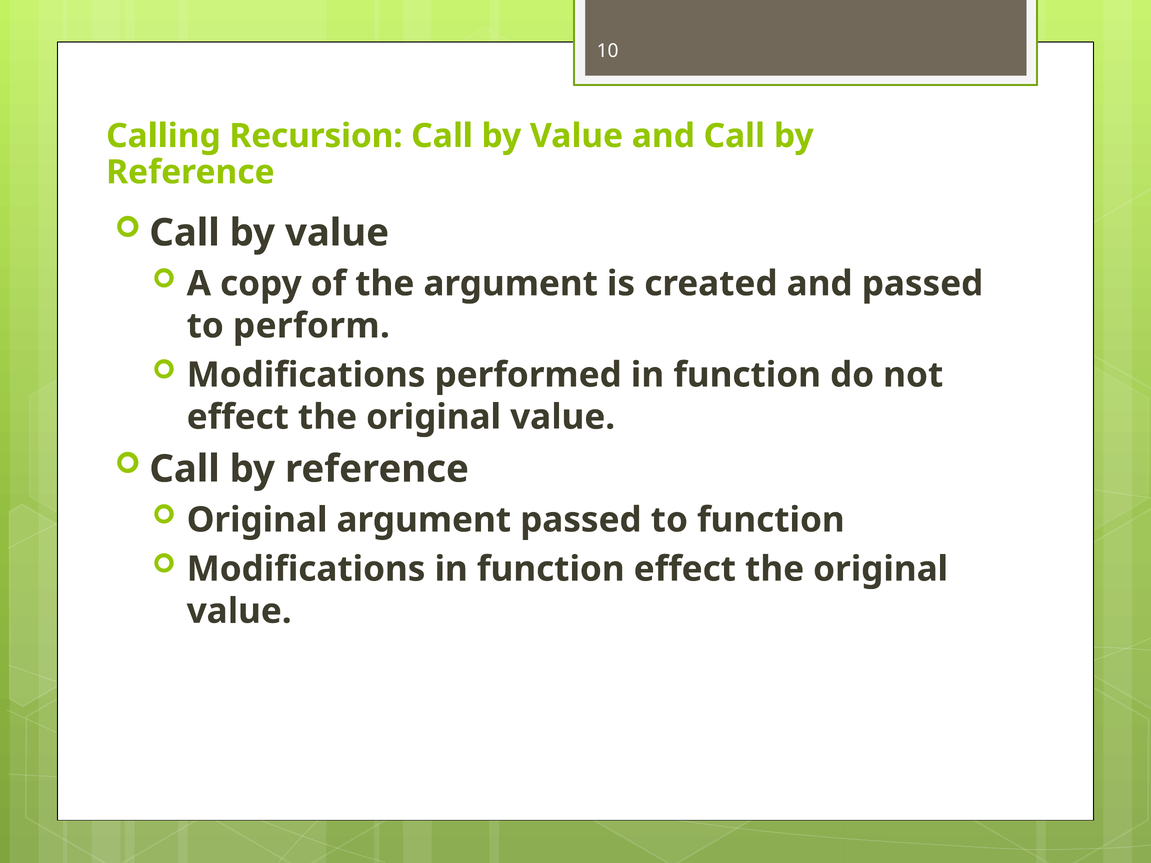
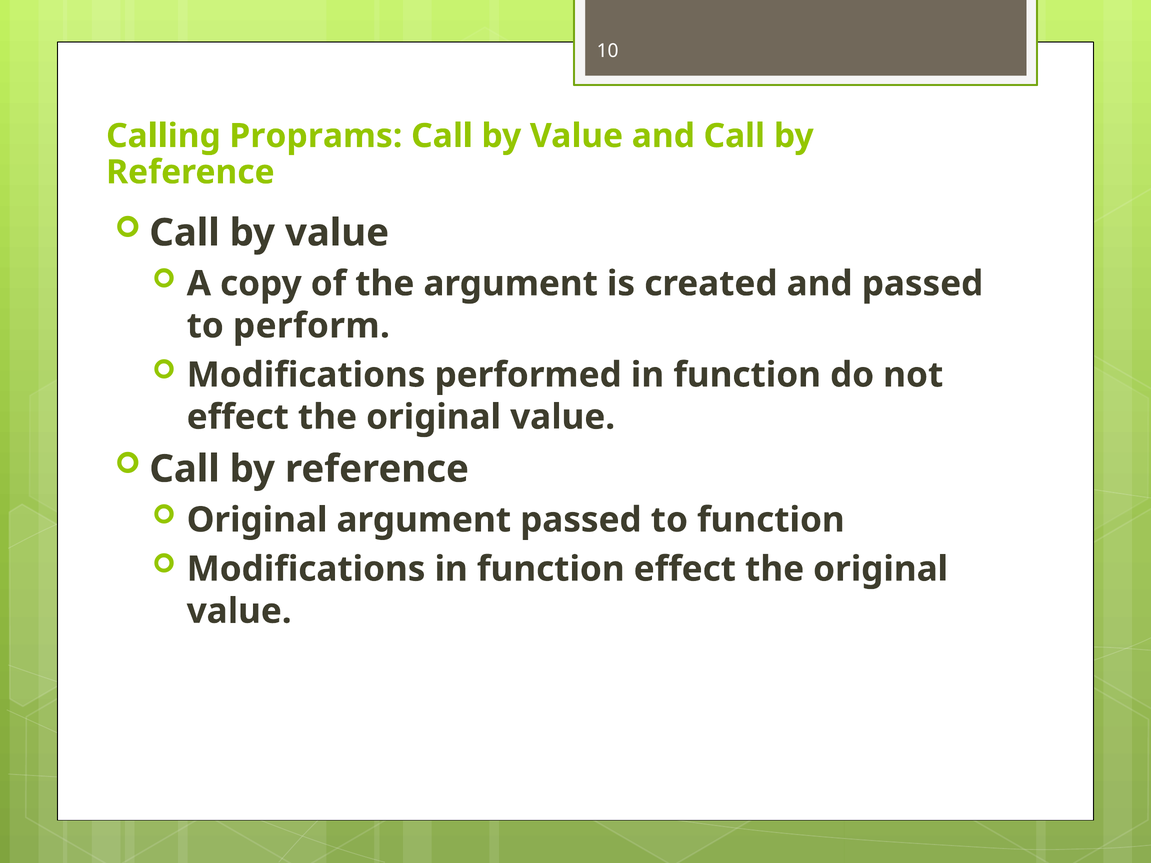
Recursion: Recursion -> Proprams (316, 136)
